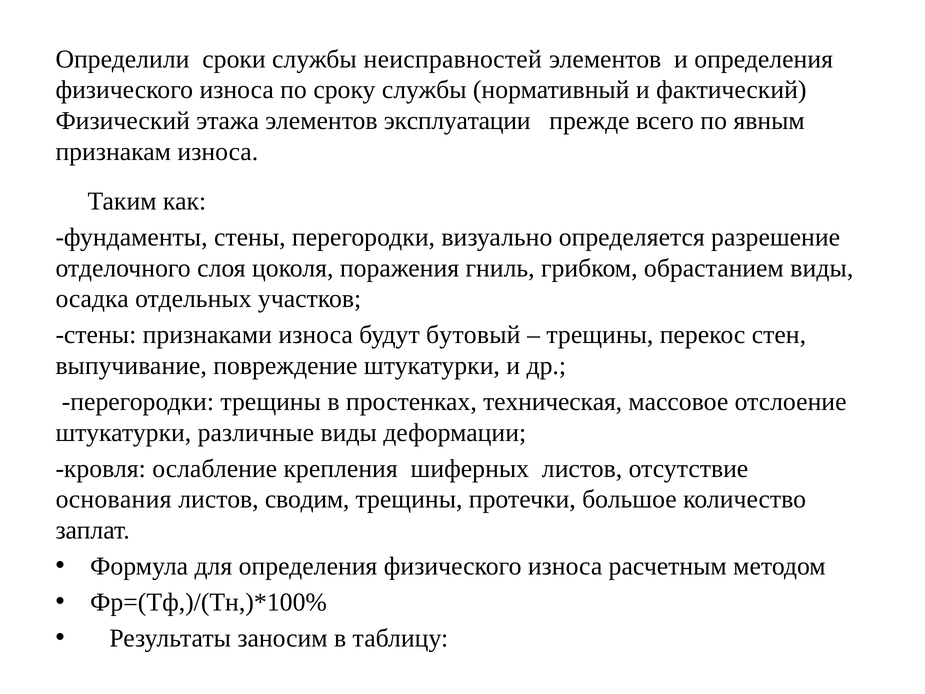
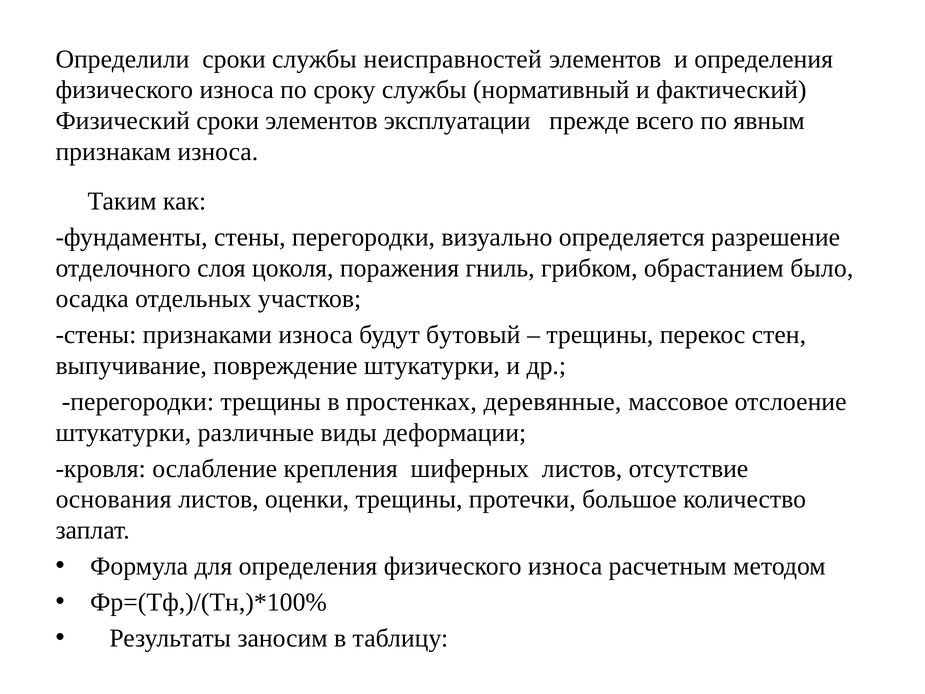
Физический этажа: этажа -> сроки (228, 121)
обрастанием виды: виды -> было (822, 268)
техническая: техническая -> деревянные (552, 402)
сводим: сводим -> оценки (307, 499)
